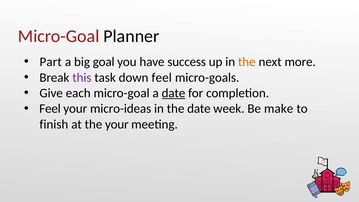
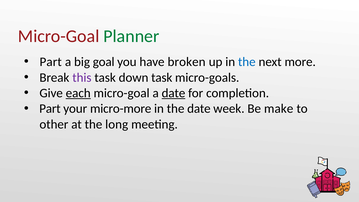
Planner colour: black -> green (131, 36)
success: success -> broken (187, 62)
the colour: orange -> blue (247, 62)
down feel: feel -> task (162, 78)
each underline: none -> present (78, 93)
Feel: Feel -> Part (50, 109)
micro-ideas: micro-ideas -> micro-more (121, 109)
finish: finish -> other (54, 124)
the your: your -> long (117, 124)
